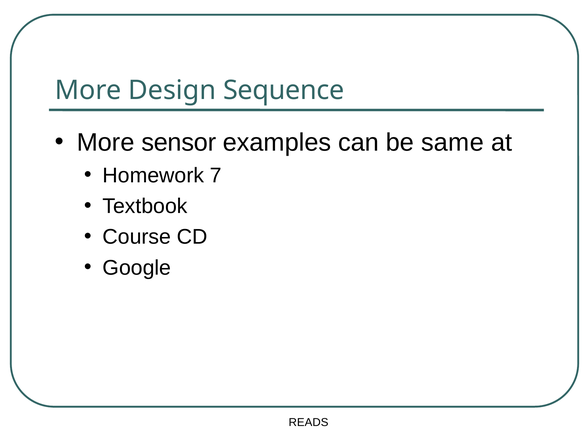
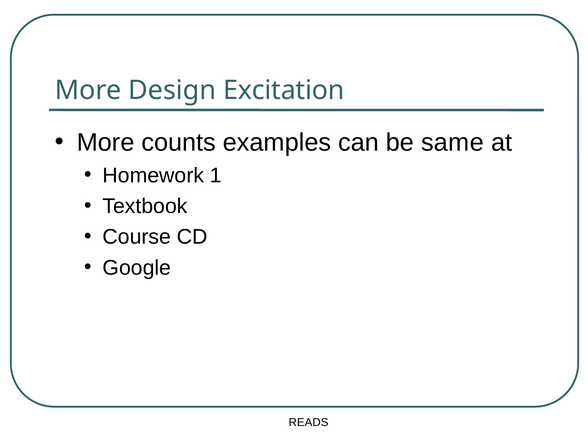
Sequence: Sequence -> Excitation (284, 90)
sensor: sensor -> counts (179, 142)
7: 7 -> 1 (216, 175)
